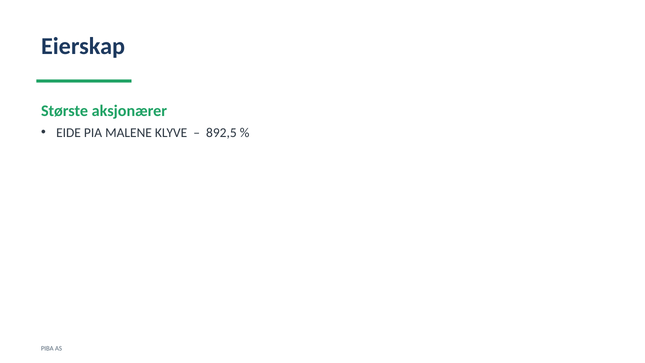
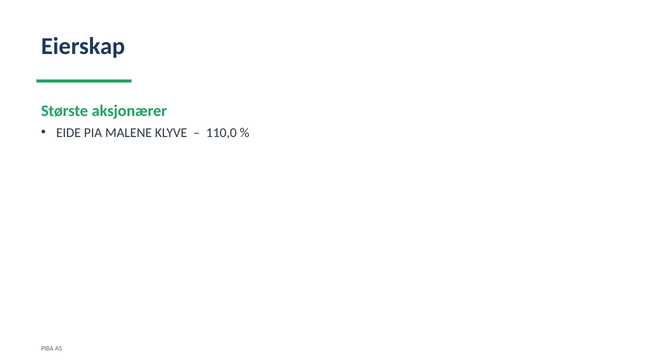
892,5: 892,5 -> 110,0 (221, 133)
